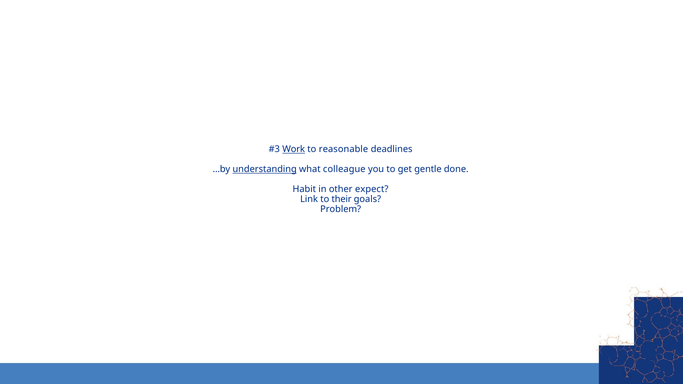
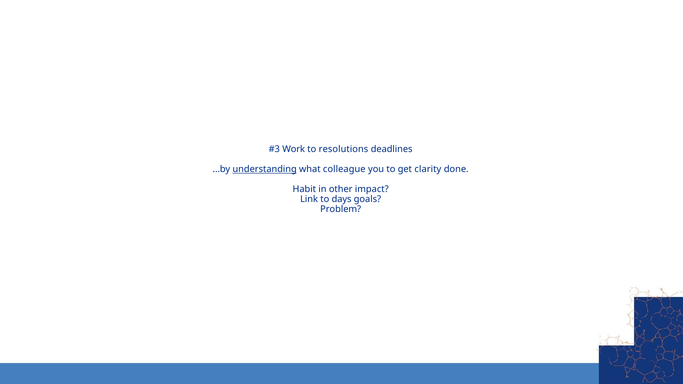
Work underline: present -> none (294, 149)
reasonable: reasonable -> resolutions (344, 149)
gentle: gentle -> clarity (428, 169)
expect: expect -> impact (372, 190)
their: their -> days (342, 200)
